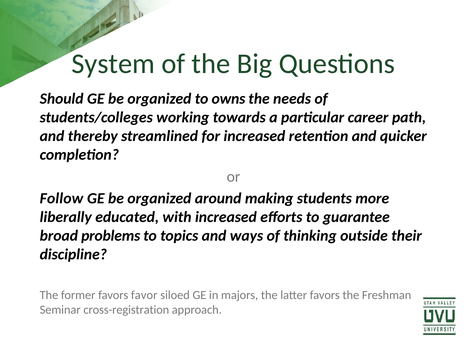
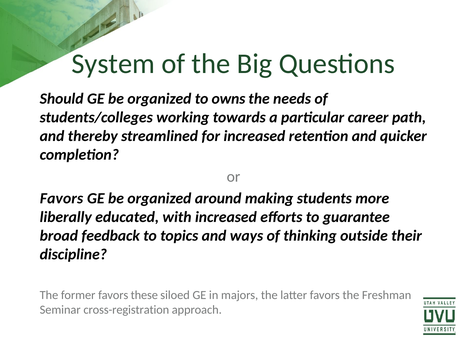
Follow: Follow -> Favors (62, 198)
problems: problems -> feedback (111, 236)
favor: favor -> these (144, 295)
